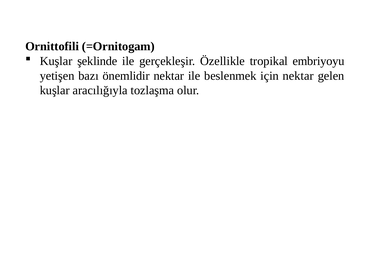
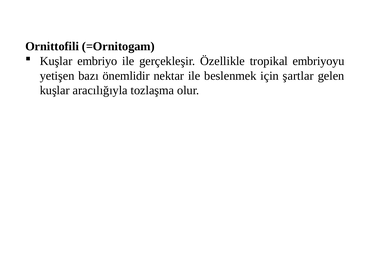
şeklinde: şeklinde -> embriyo (97, 61)
için nektar: nektar -> şartlar (298, 76)
